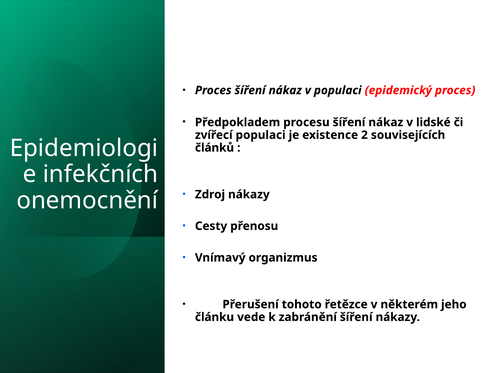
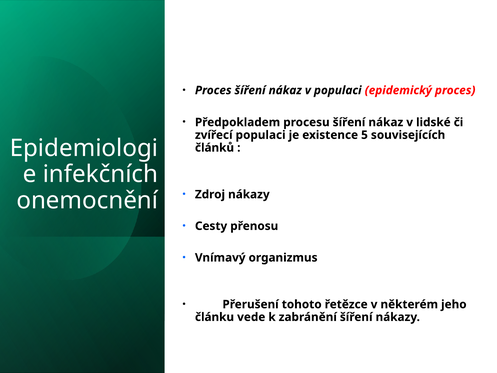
2: 2 -> 5 (364, 135)
